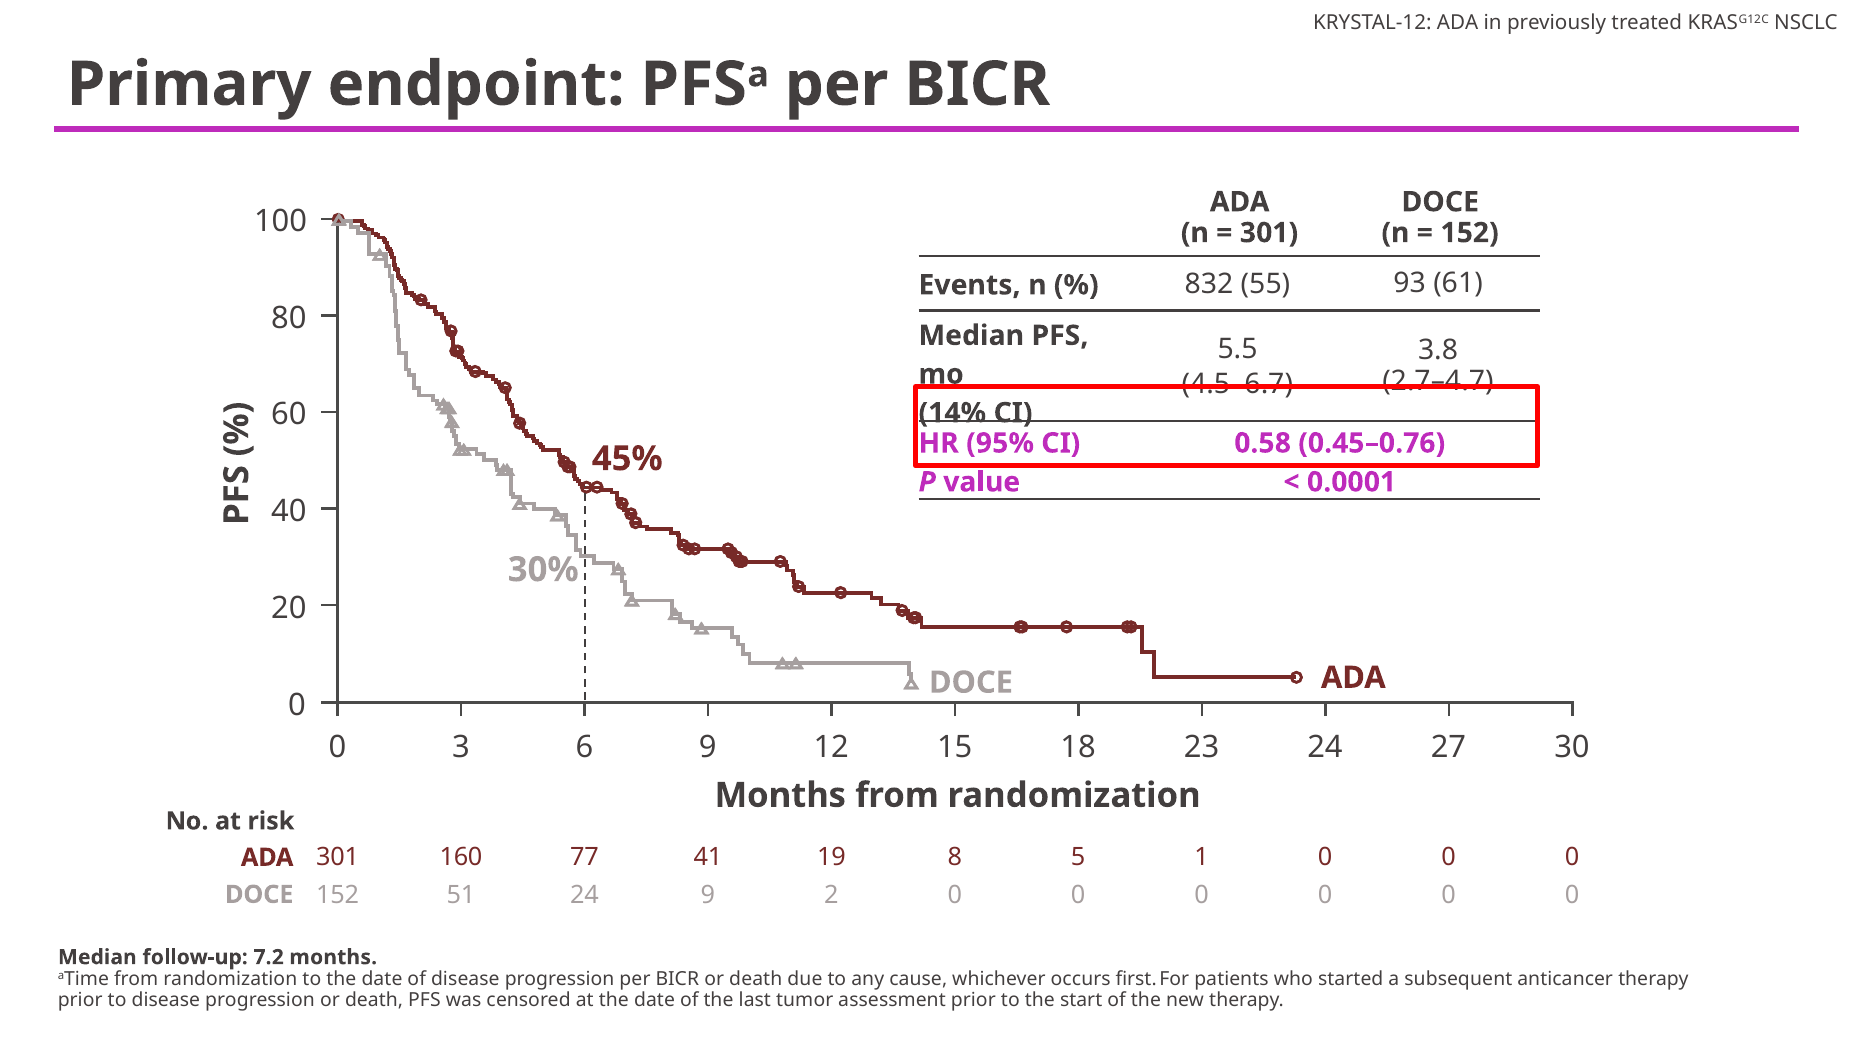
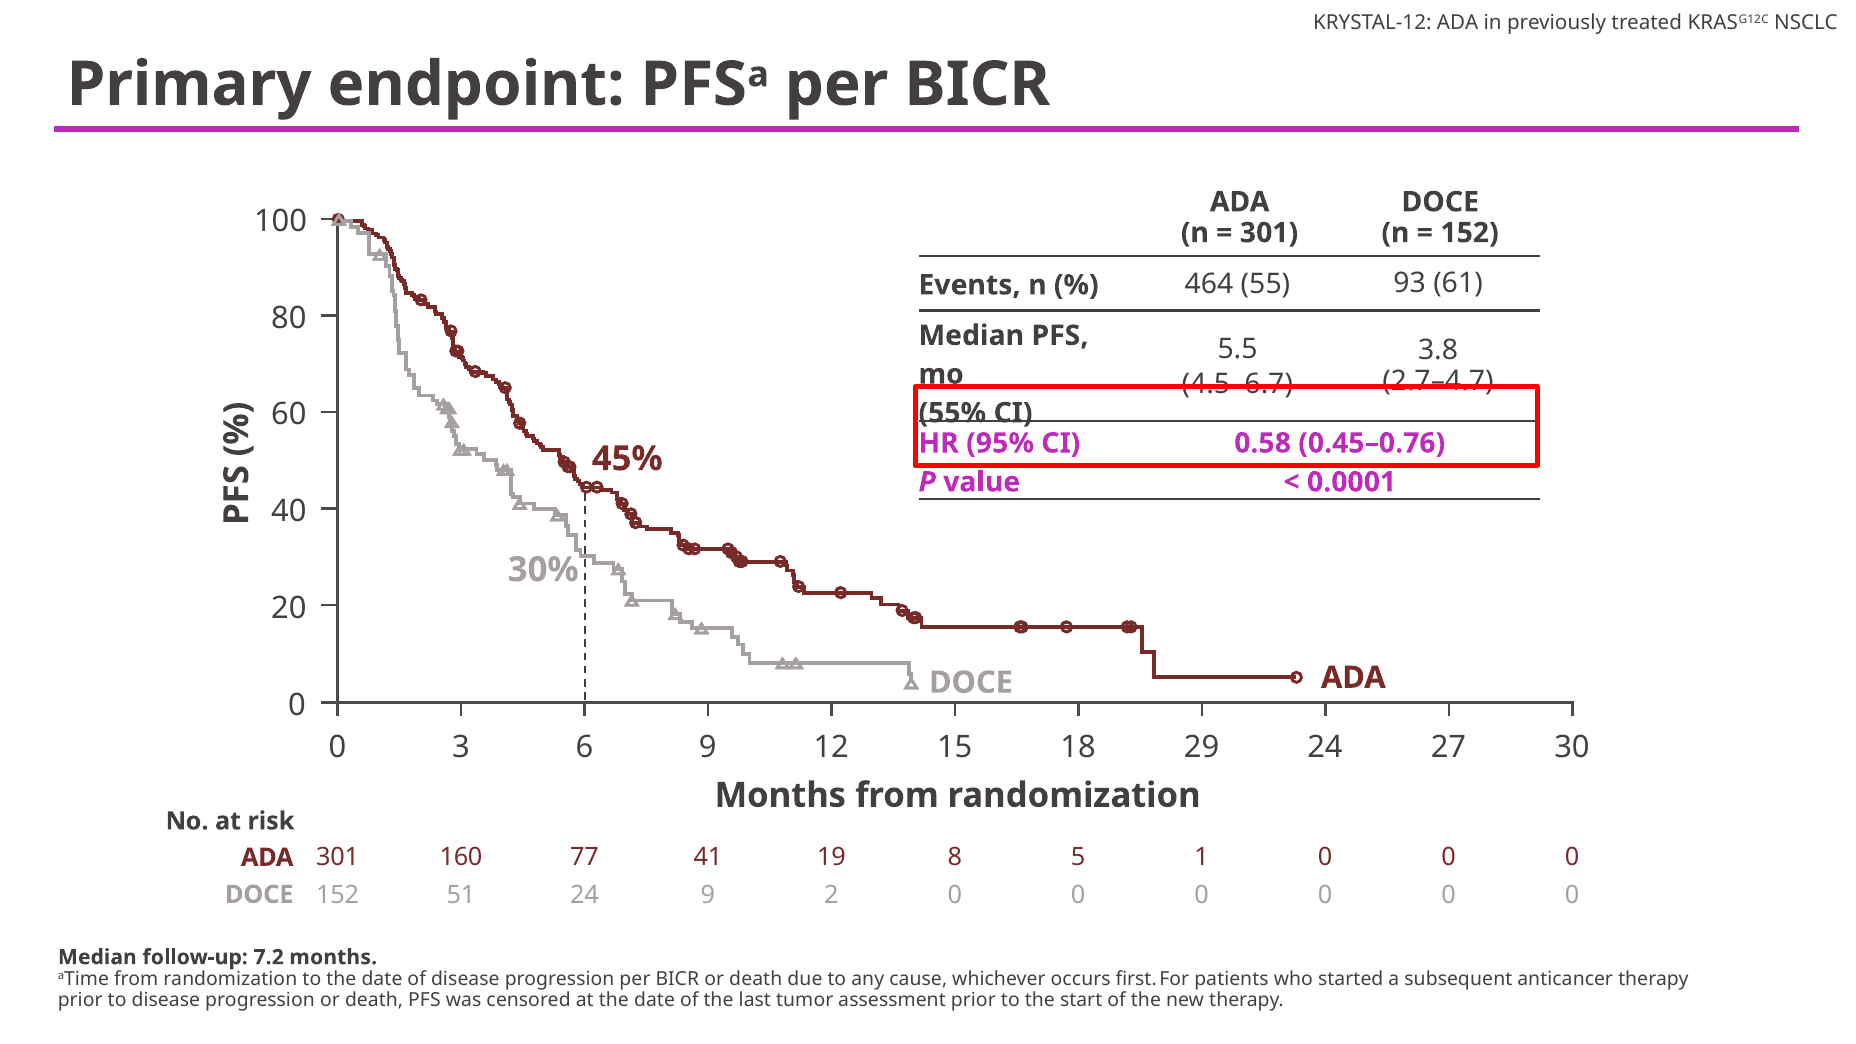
832: 832 -> 464 (1209, 285)
14%: 14% -> 55% (952, 413)
23: 23 -> 29 (1202, 747)
